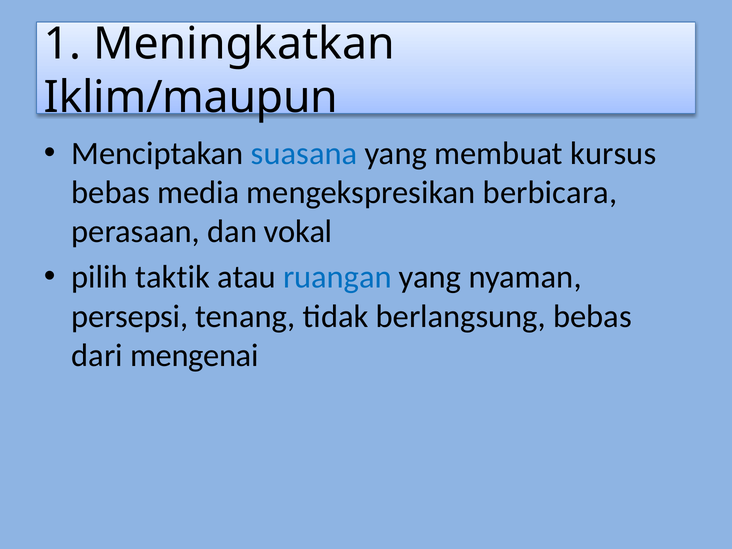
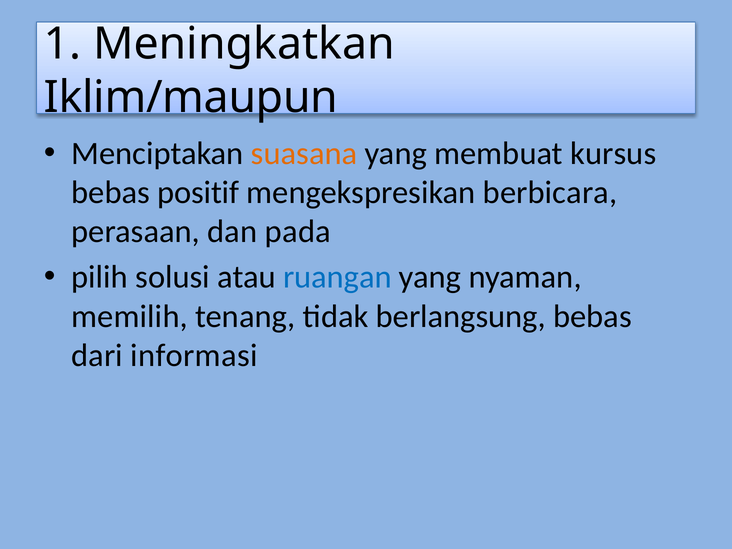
suasana colour: blue -> orange (304, 154)
media: media -> positif (198, 193)
vokal: vokal -> pada (298, 232)
taktik: taktik -> solusi (173, 277)
persepsi: persepsi -> memilih (130, 316)
mengenai: mengenai -> informasi (194, 355)
